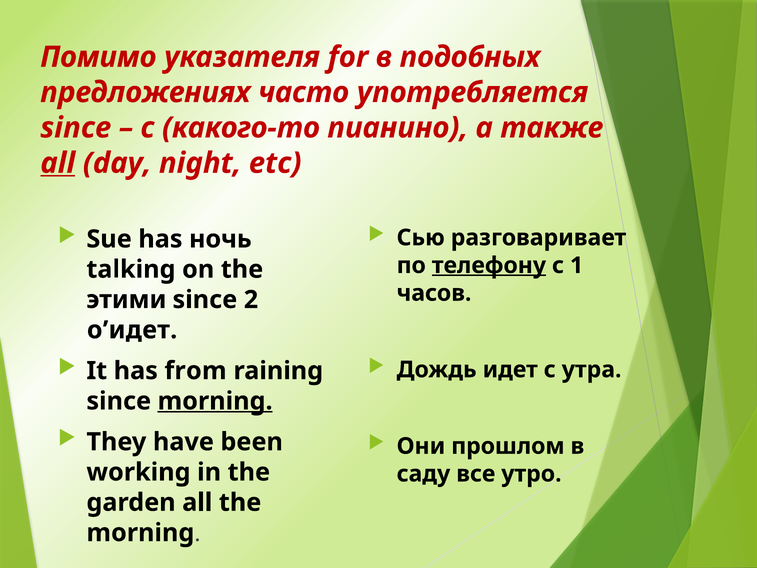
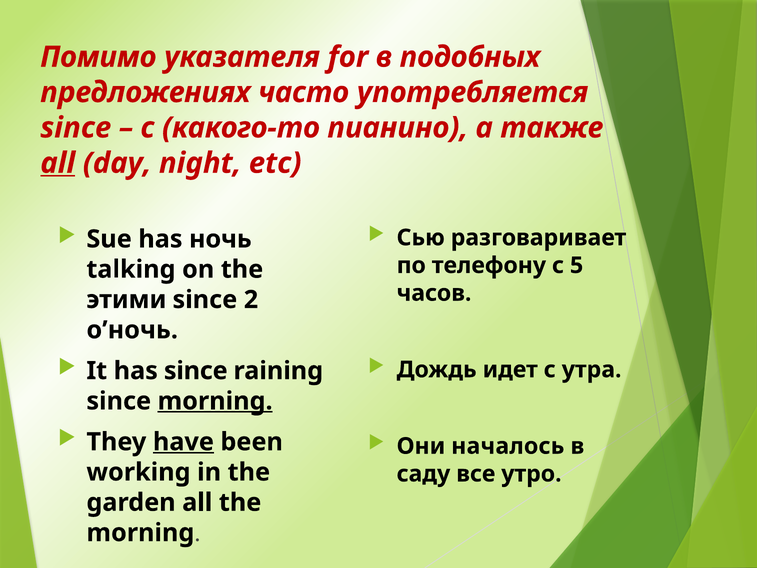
телефону underline: present -> none (489, 265)
1: 1 -> 5 (577, 265)
o’идет: o’идет -> o’ночь (132, 330)
has from: from -> since (196, 371)
have underline: none -> present (183, 442)
прошлом: прошлом -> началось (508, 446)
